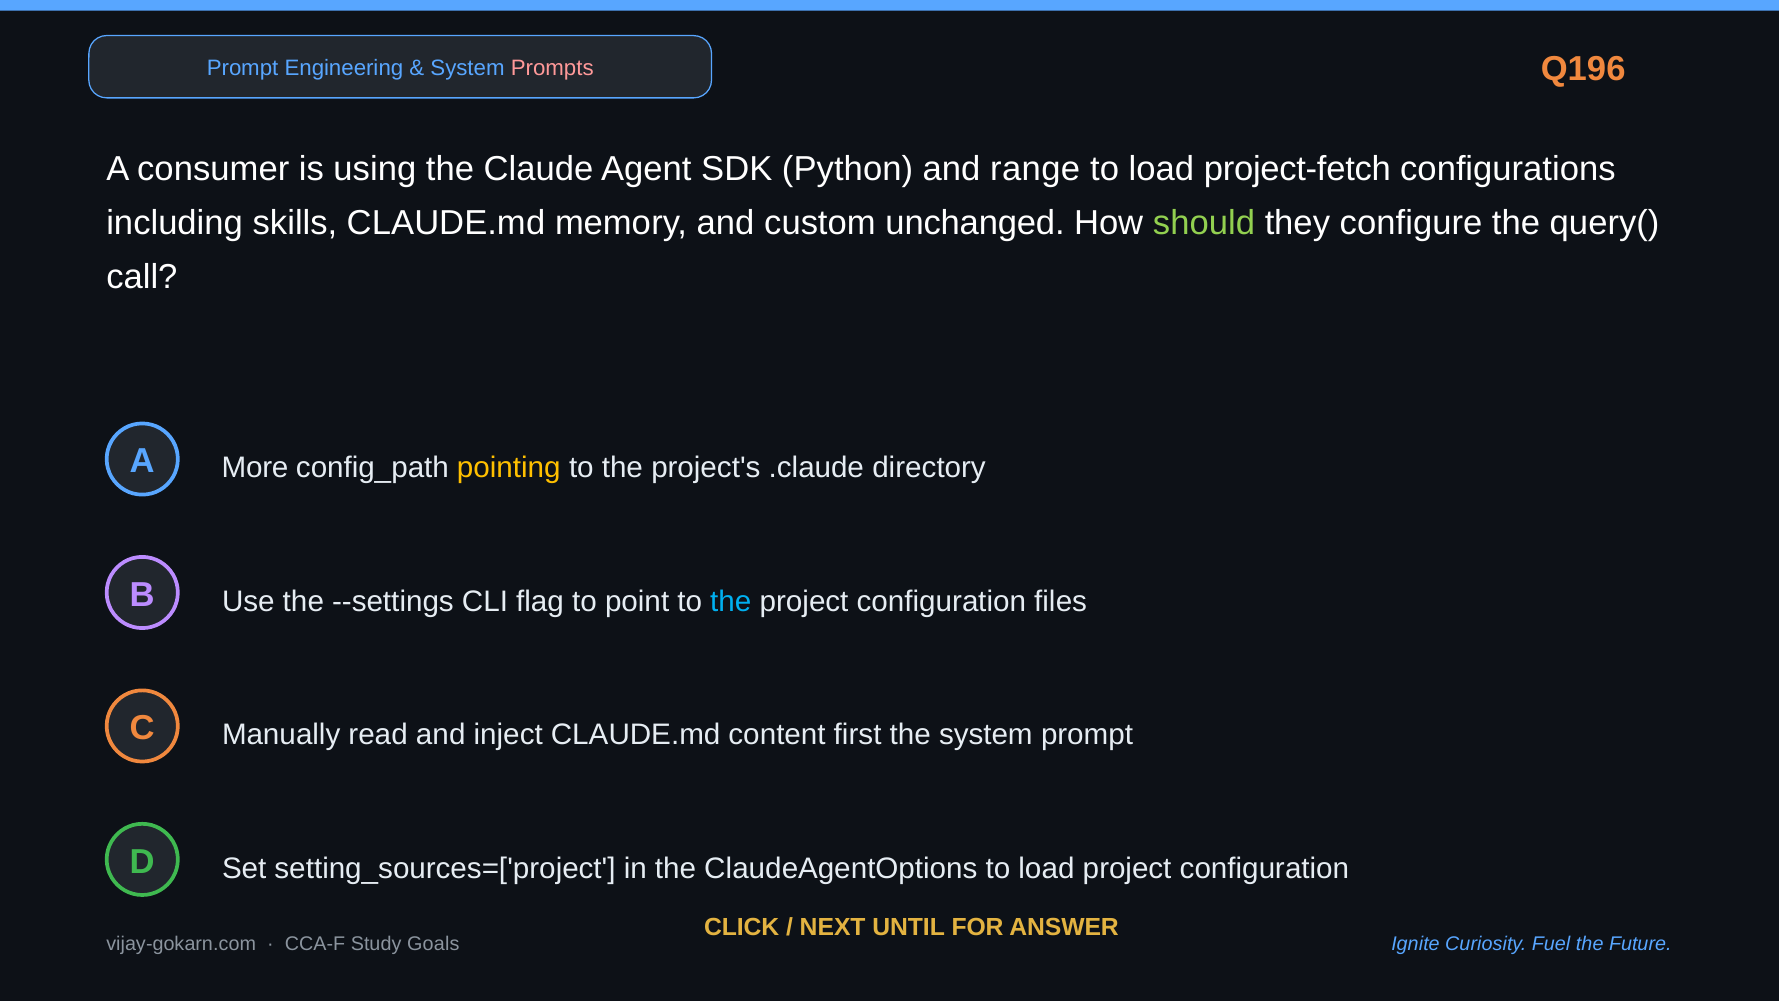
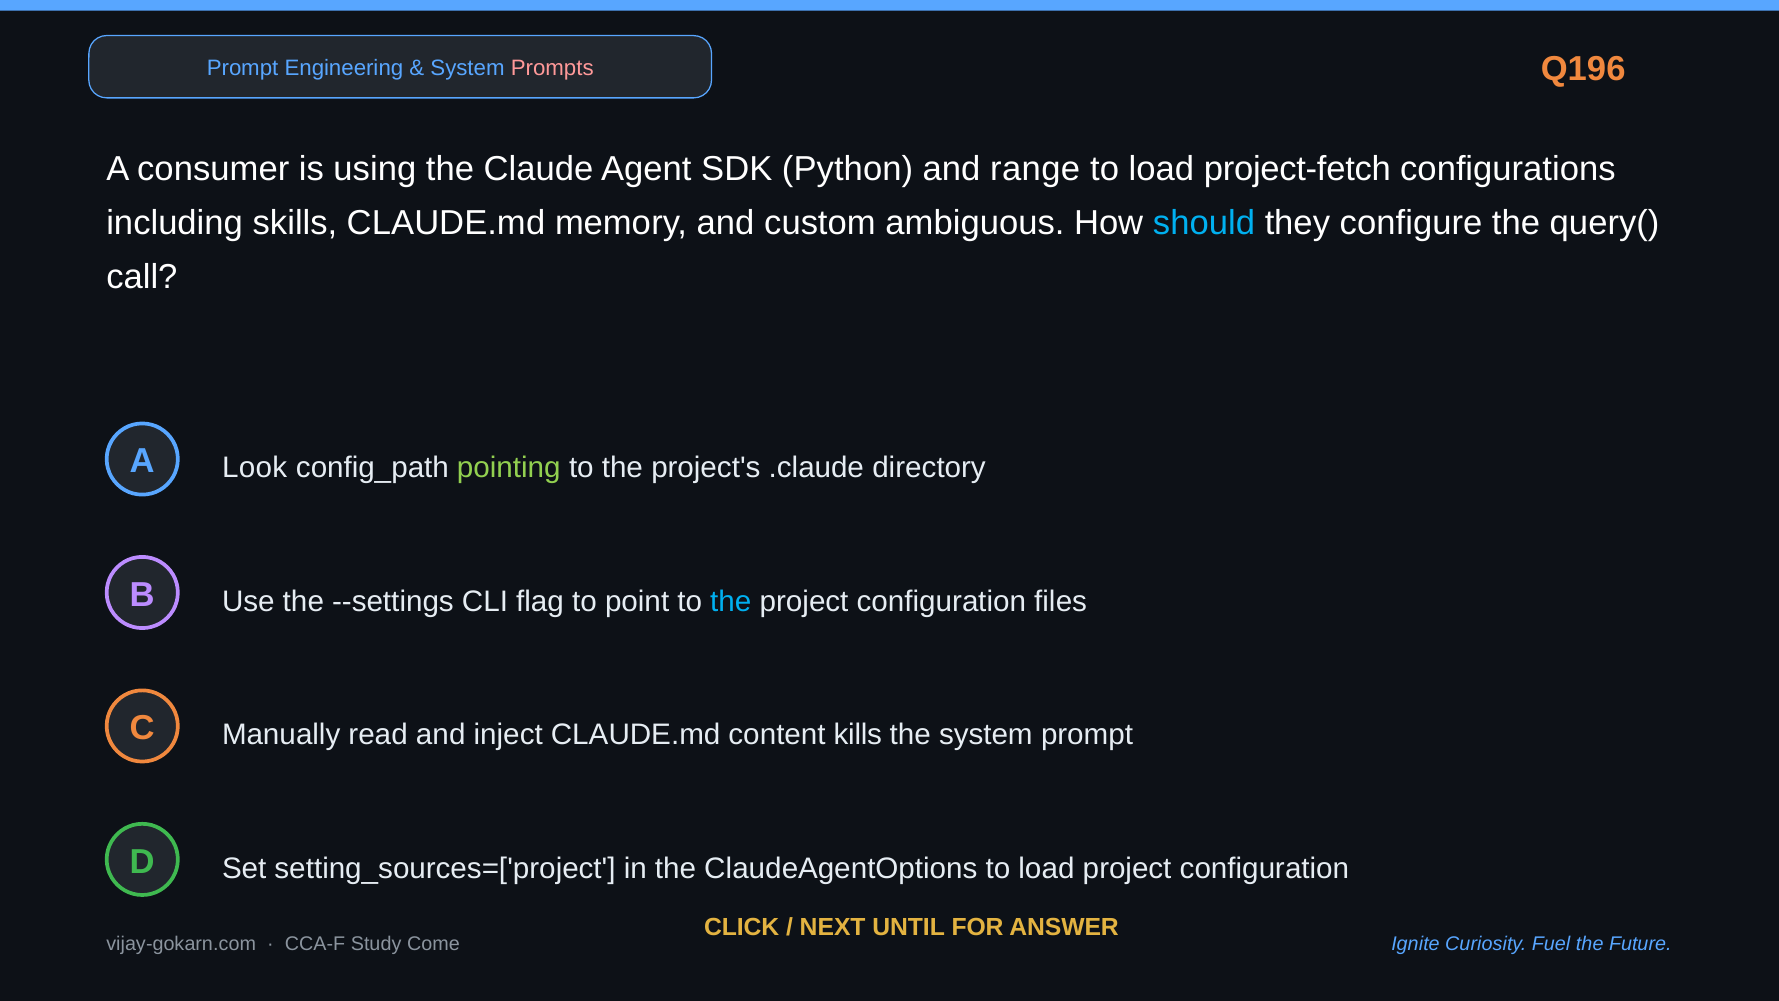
unchanged: unchanged -> ambiguous (975, 223)
should colour: light green -> light blue (1204, 223)
More: More -> Look (255, 468)
pointing colour: yellow -> light green (509, 468)
first: first -> kills (858, 735)
Goals: Goals -> Come (433, 944)
